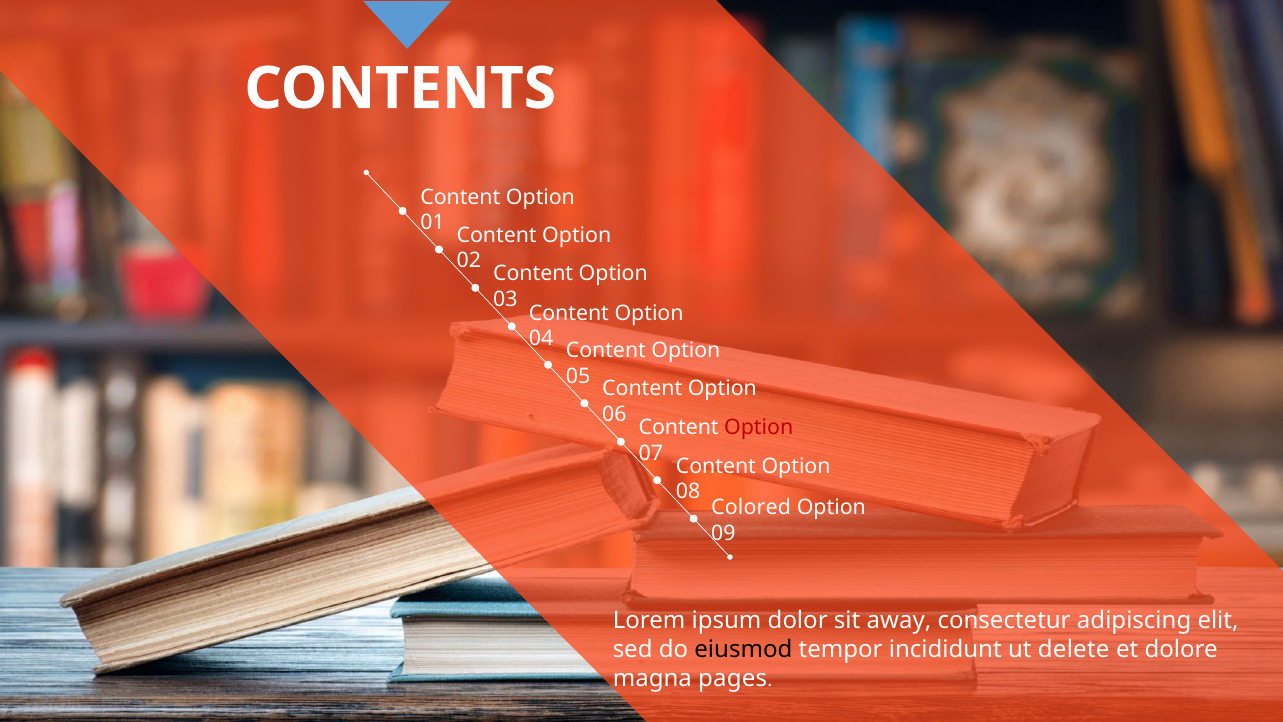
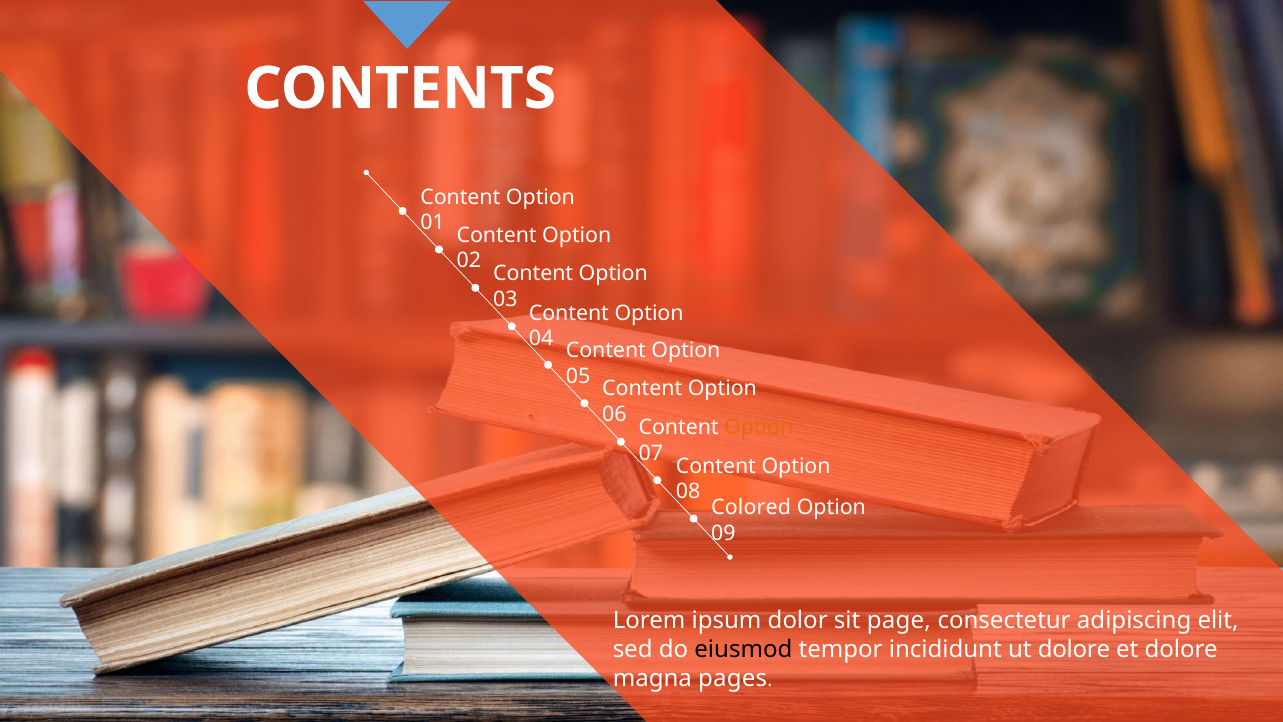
Option colour: red -> orange (759, 428)
away: away -> page (899, 621)
ut delete: delete -> dolore (1074, 650)
